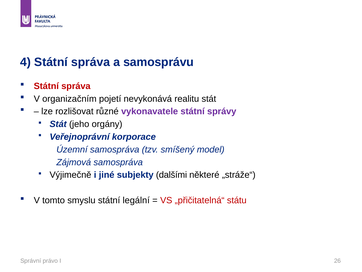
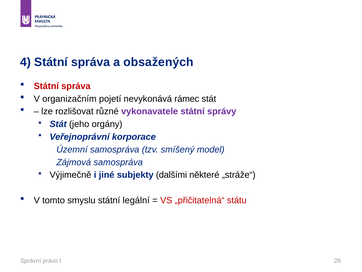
samosprávu: samosprávu -> obsažených (158, 62)
realitu: realitu -> rámec (187, 99)
